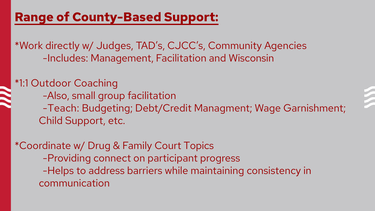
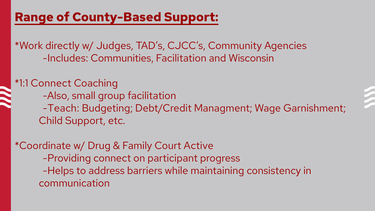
Management: Management -> Communities (122, 58)
Outdoor: Outdoor -> Connect (51, 83)
Topics: Topics -> Active (199, 146)
